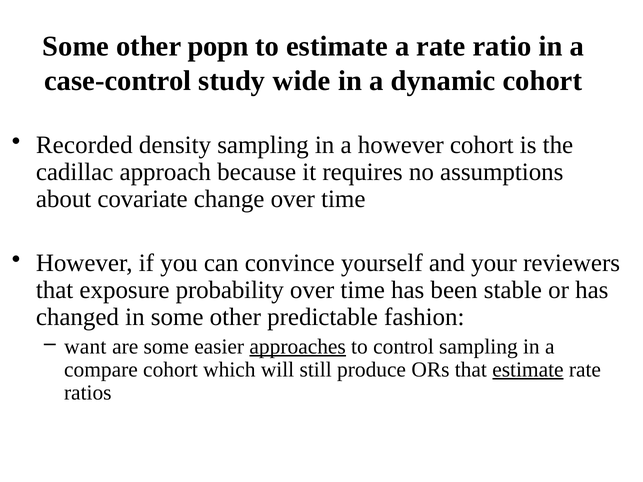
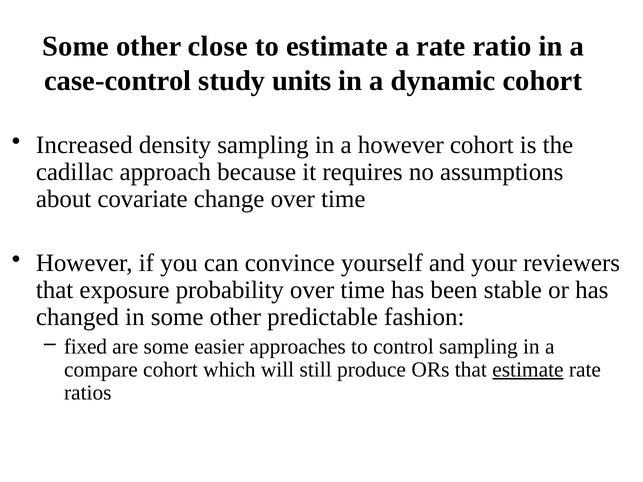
popn: popn -> close (218, 46)
wide: wide -> units (302, 81)
Recorded: Recorded -> Increased (84, 145)
want: want -> fixed (86, 347)
approaches underline: present -> none (298, 347)
